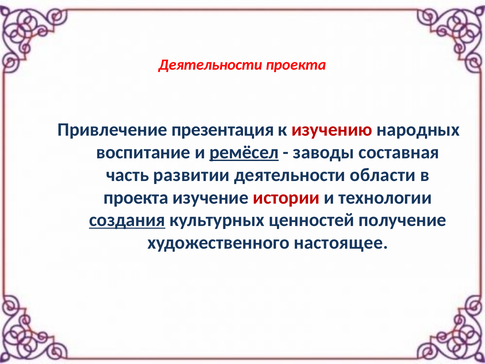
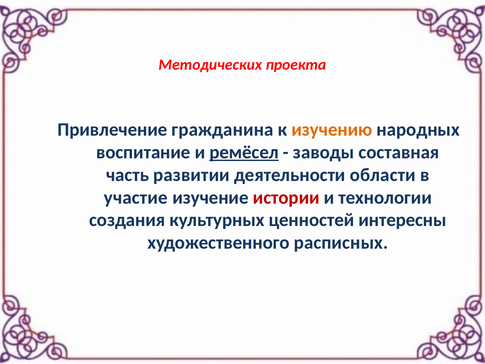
Деятельности: Деятельности -> Методических (210, 65)
презентация: презентация -> гражданина (223, 130)
изучению colour: red -> orange (332, 130)
проекта: проекта -> участие (136, 197)
создания underline: present -> none (127, 220)
получение: получение -> интересны (403, 220)
настоящее: настоящее -> расписных (341, 243)
